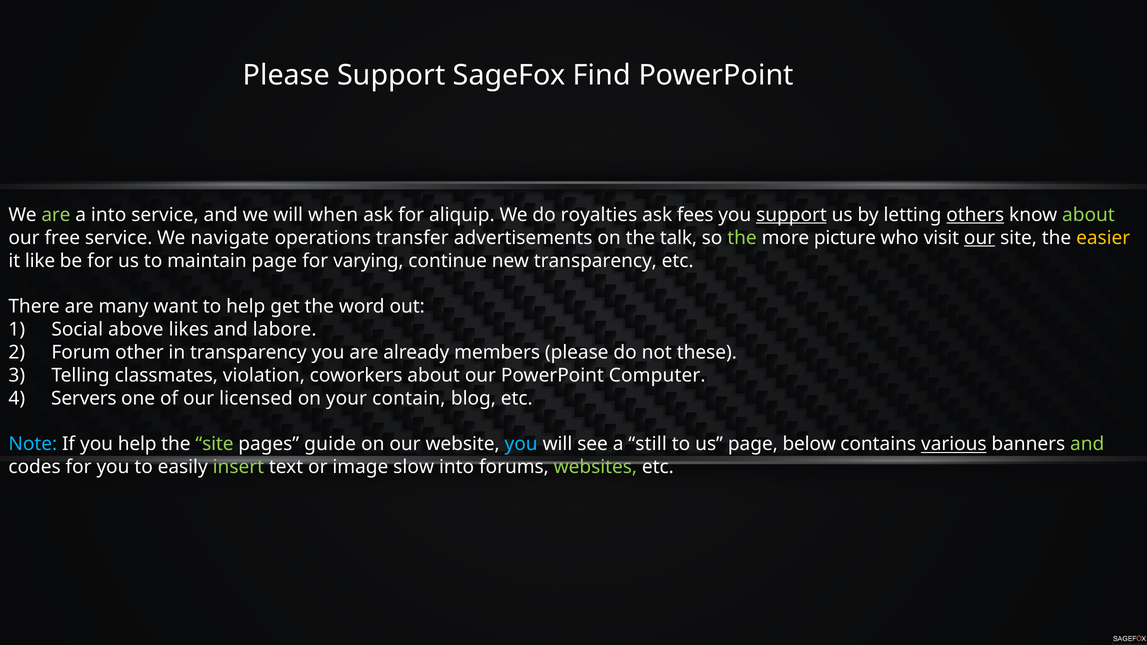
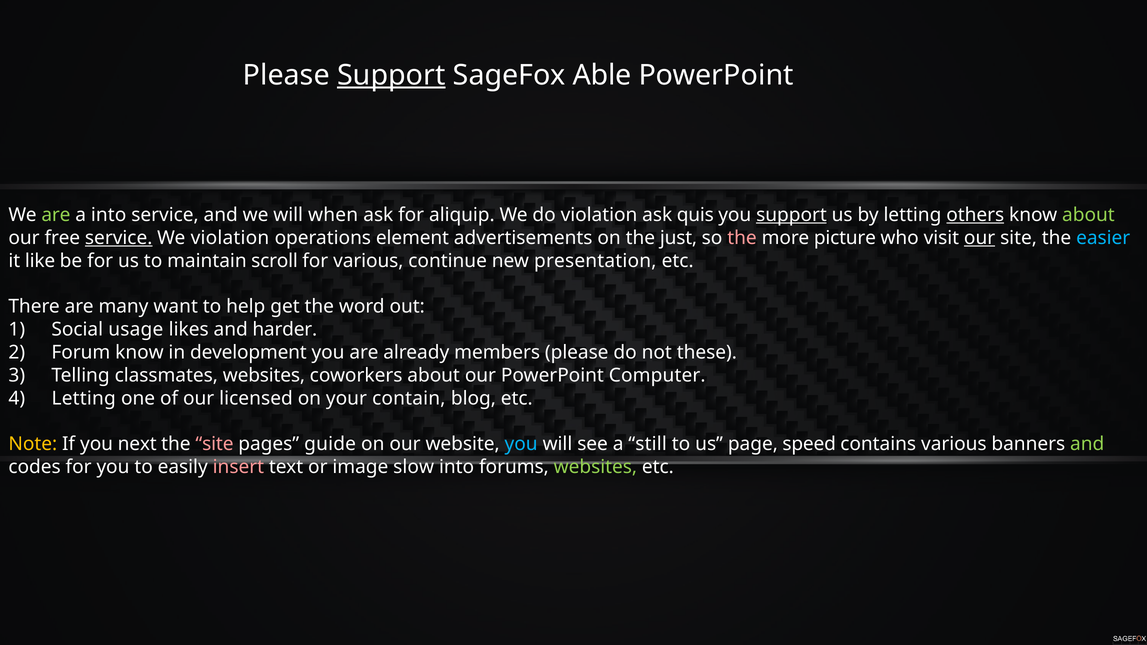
Support underline: none -> present (391, 75)
Find: Find -> Able (602, 75)
do royalties: royalties -> violation (599, 215)
fees: fees -> quis (695, 215)
service underline: none -> present (119, 238)
We navigate: navigate -> violation (230, 238)
transfer: transfer -> element (412, 238)
talk: talk -> just (679, 238)
the colour: light green -> pink (742, 238)
easier colour: yellow -> light blue (1103, 238)
maintain page: page -> scroll (275, 261)
for varying: varying -> various (368, 261)
new transparency: transparency -> presentation (595, 261)
above: above -> usage (136, 330)
labore: labore -> harder (285, 330)
Forum other: other -> know (139, 353)
in transparency: transparency -> development (248, 353)
classmates violation: violation -> websites (264, 375)
Servers: Servers -> Letting (84, 398)
Note colour: light blue -> yellow (33, 444)
you help: help -> next (137, 444)
site colour: light green -> pink (214, 444)
below: below -> speed (809, 444)
various underline: present -> none (954, 444)
insert colour: light green -> pink (238, 467)
